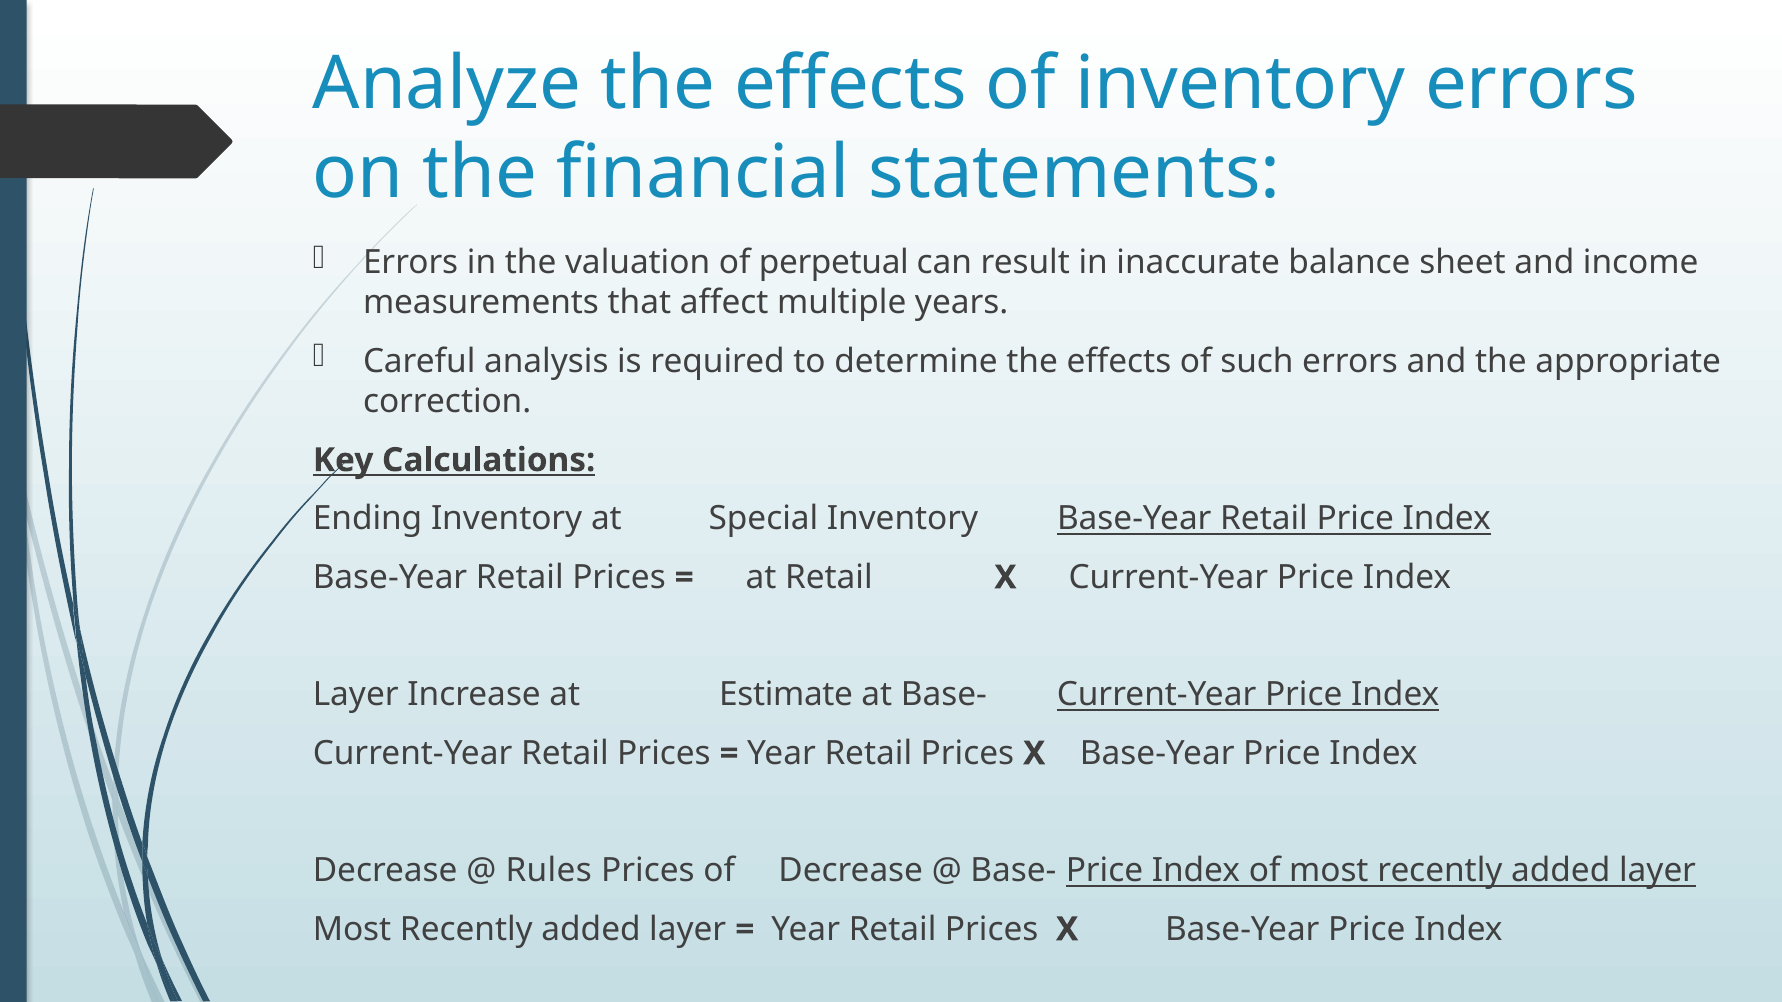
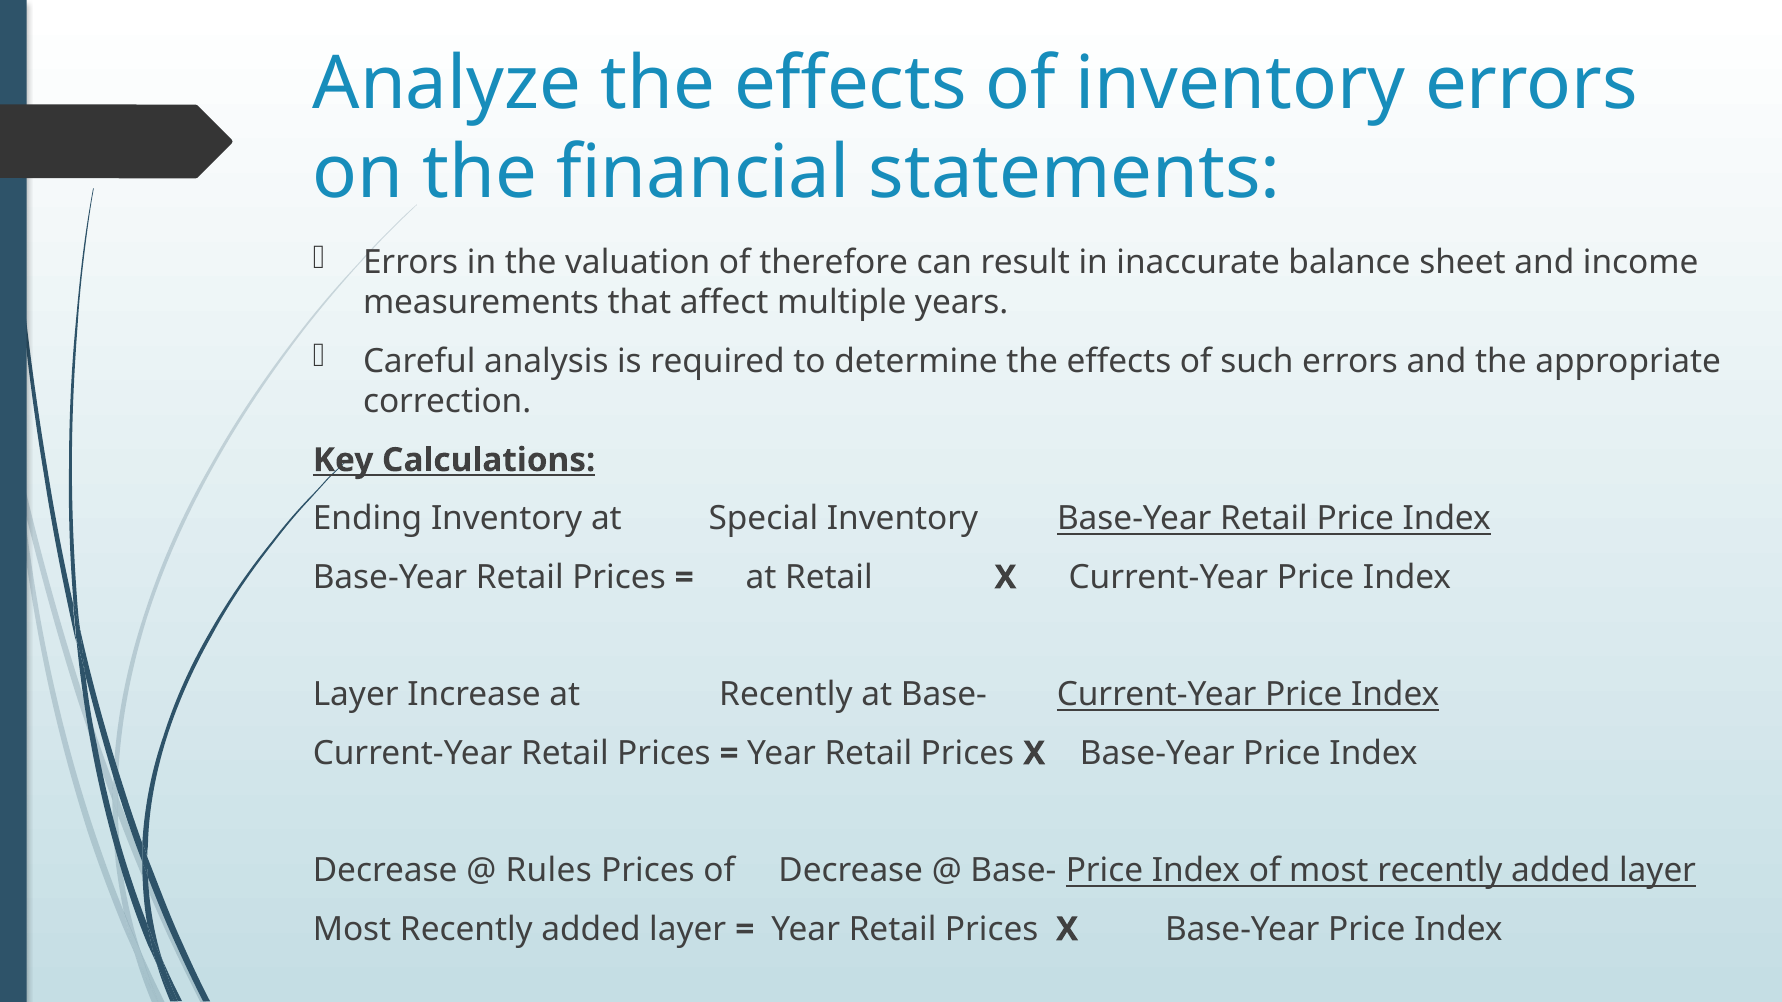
perpetual: perpetual -> therefore (834, 263)
at Estimate: Estimate -> Recently (786, 695)
